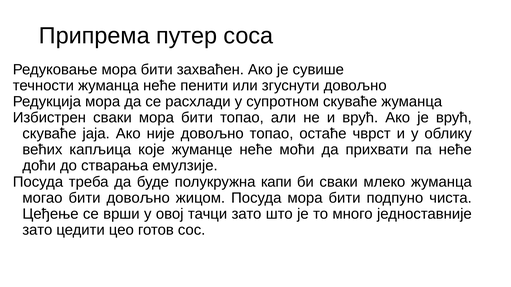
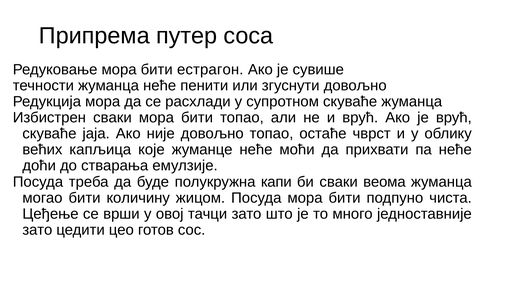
захваћен: захваћен -> естрагон (210, 70)
млеко: млеко -> веома (384, 182)
бити довољно: довољно -> количину (138, 198)
